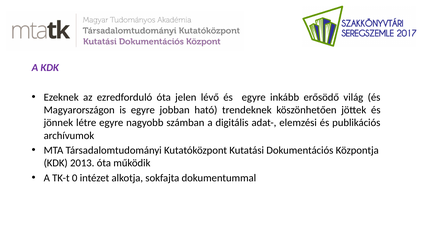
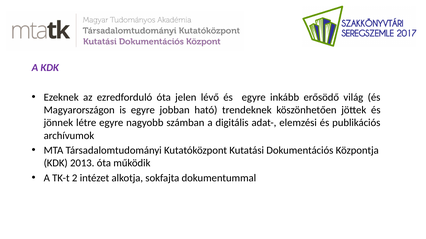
0: 0 -> 2 (75, 178)
